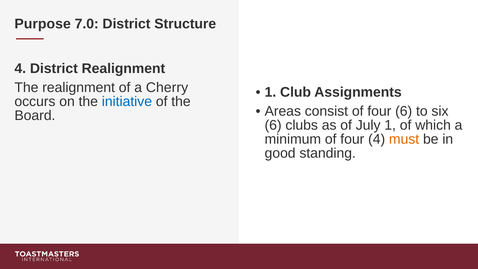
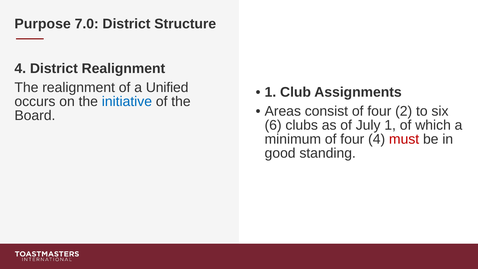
Cherry: Cherry -> Unified (167, 88)
four 6: 6 -> 2 (404, 111)
must colour: orange -> red (404, 139)
